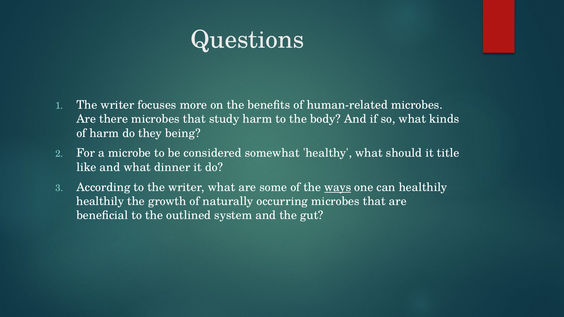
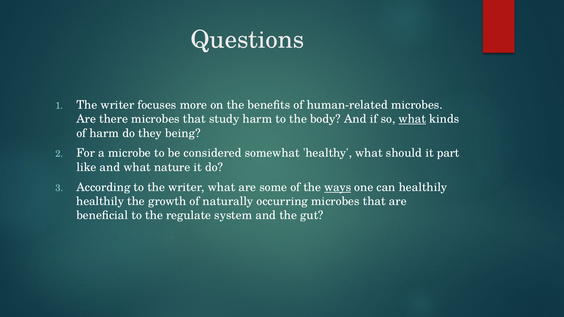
what underline: none -> present (412, 119)
title: title -> part (448, 153)
dinner: dinner -> nature (172, 167)
outlined: outlined -> regulate (189, 216)
